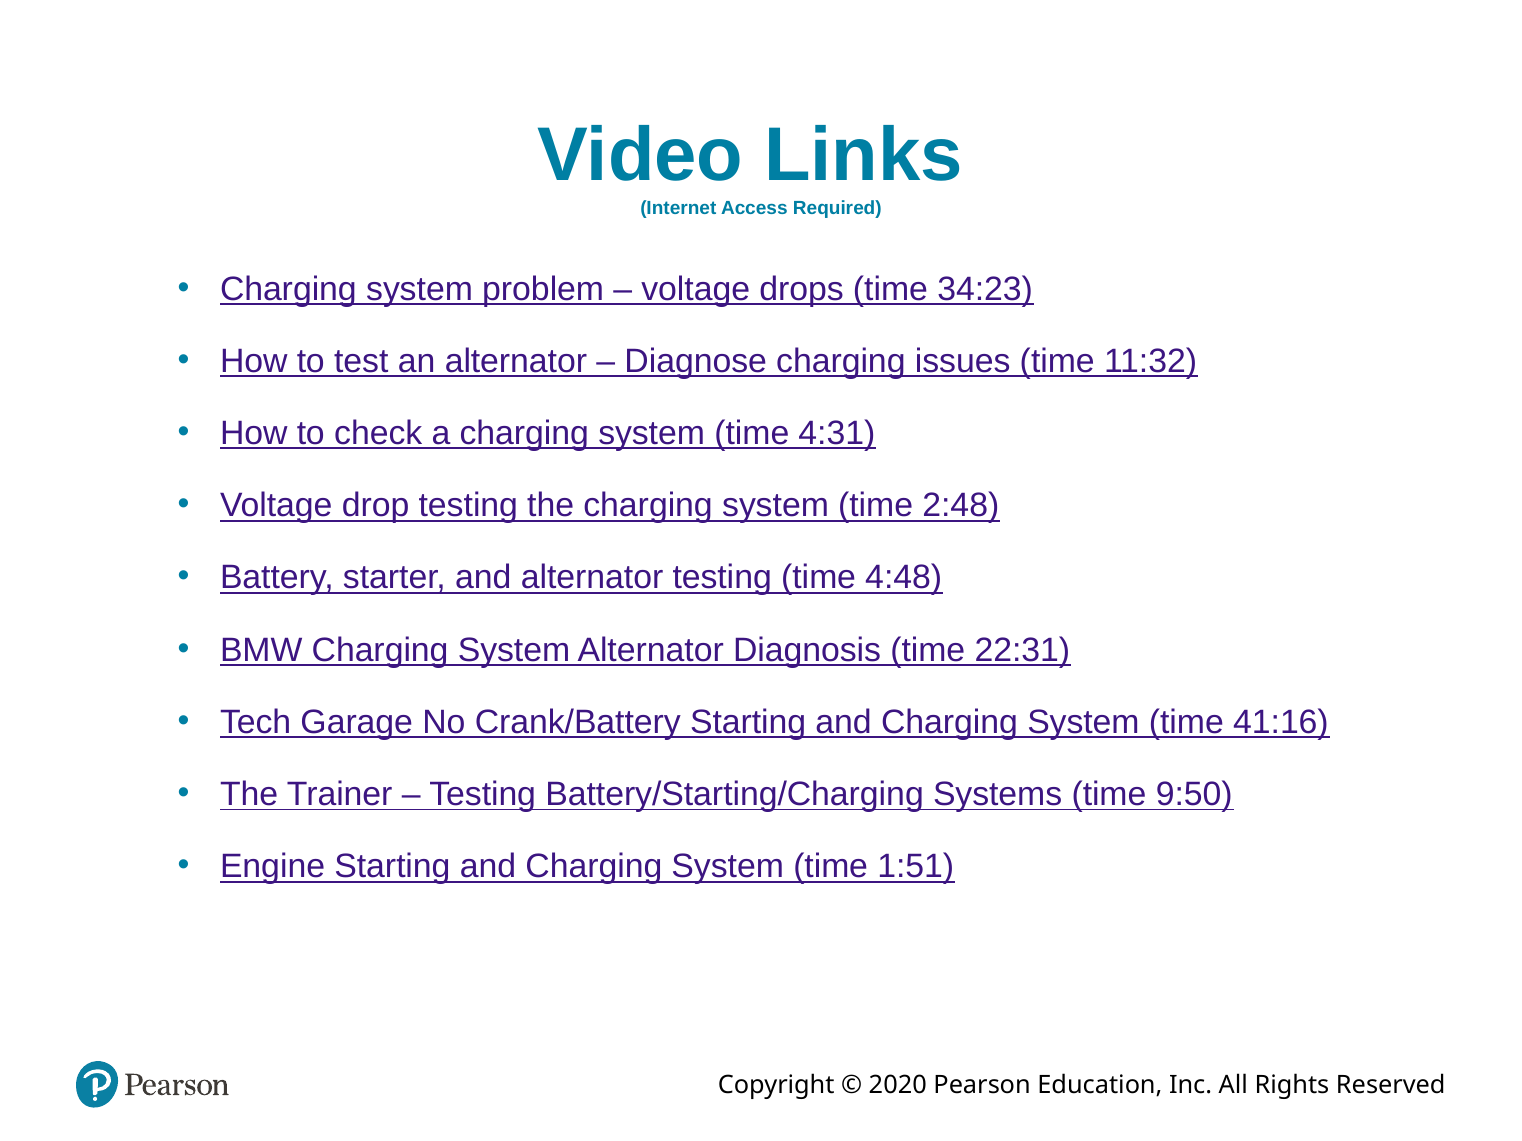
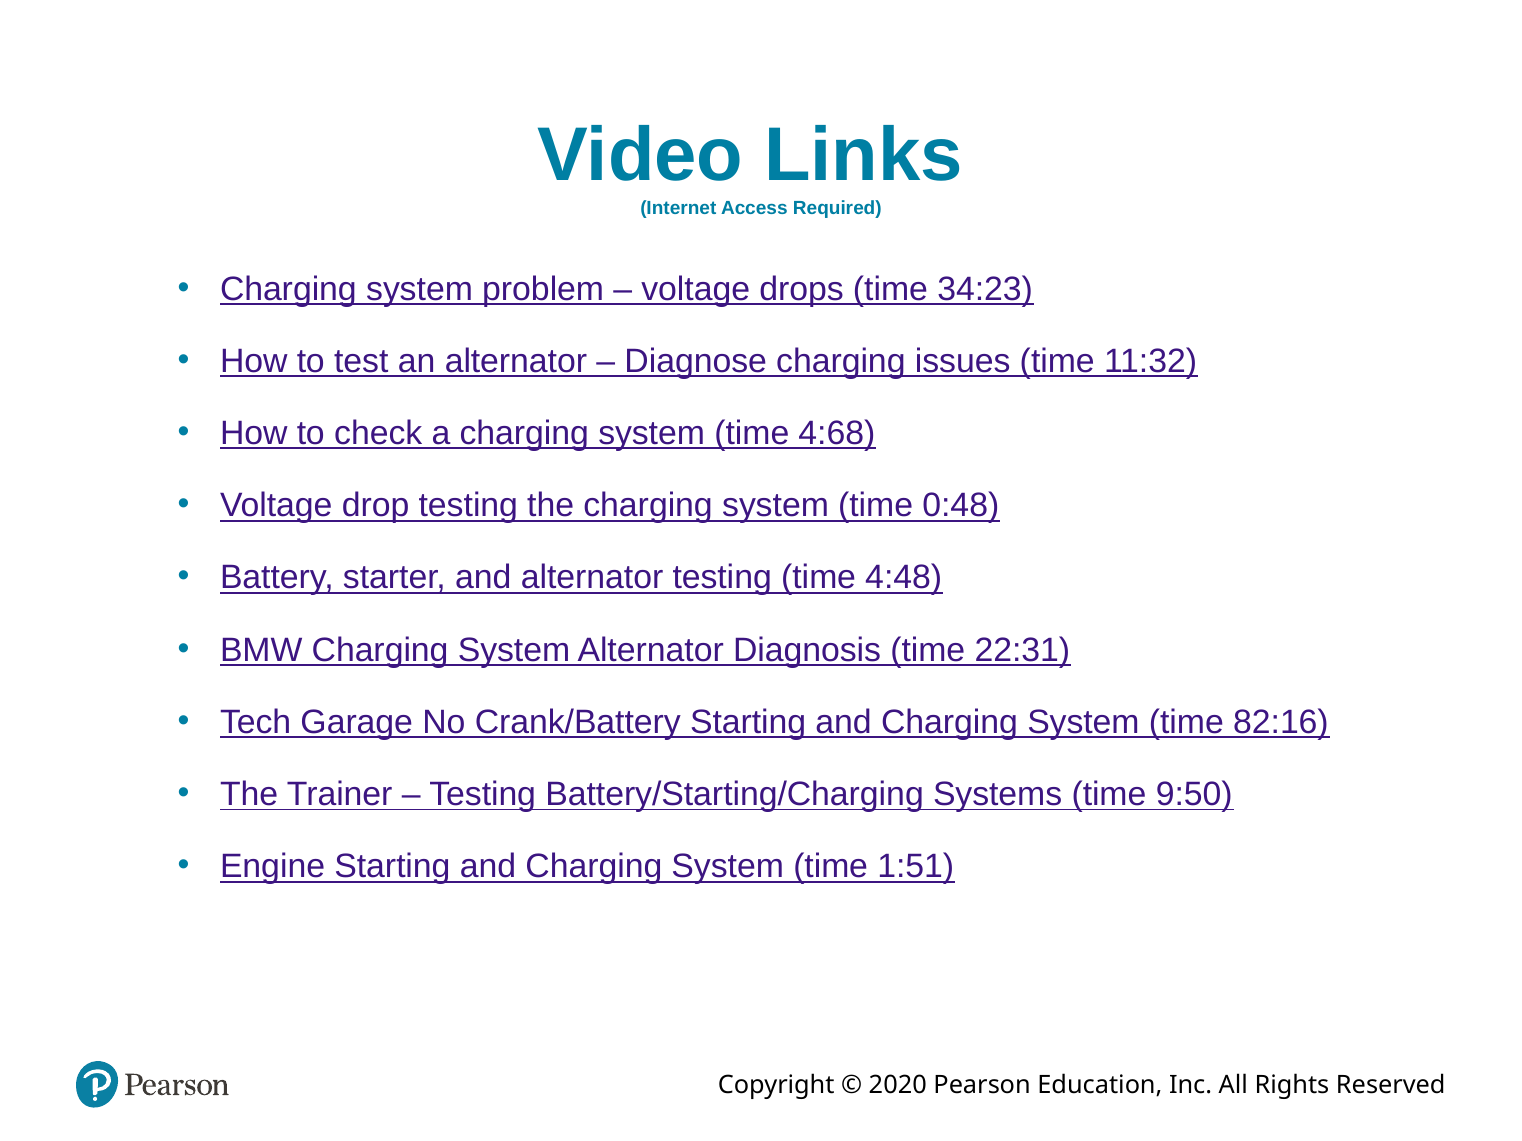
4:31: 4:31 -> 4:68 (837, 434)
2:48: 2:48 -> 0:48 (961, 506)
41:16: 41:16 -> 82:16 (1281, 723)
